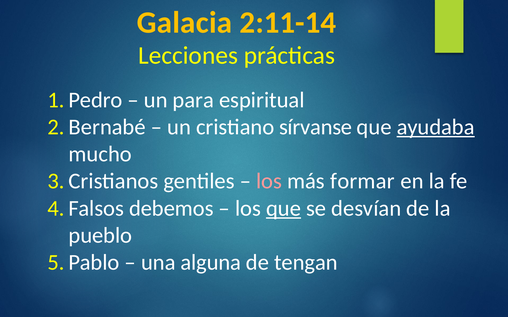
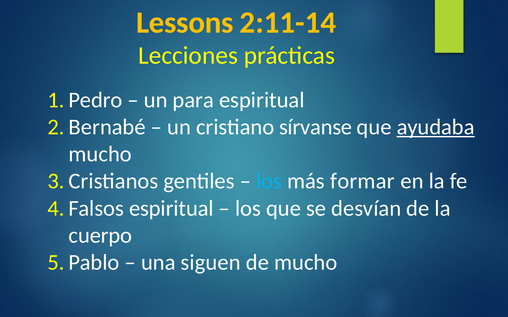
Galacia: Galacia -> Lessons (185, 23)
los colour: pink -> light blue (269, 181)
debemos: debemos -> espiritual (171, 209)
que underline: present -> none (284, 209)
pueblo: pueblo -> cuerpo (100, 236)
alguna: alguna -> siguen (211, 263)
de tengan: tengan -> mucho (306, 263)
